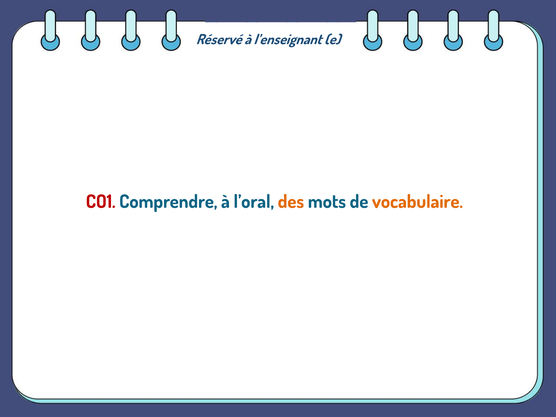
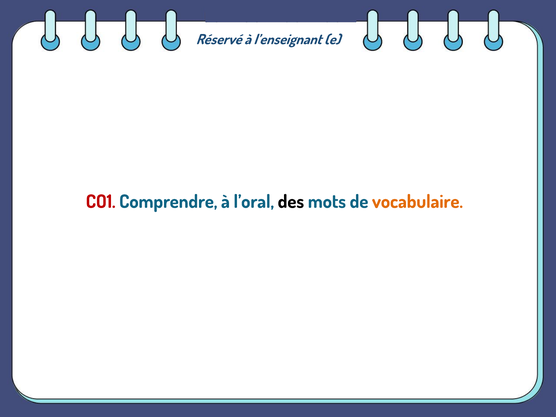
des colour: orange -> black (291, 202)
